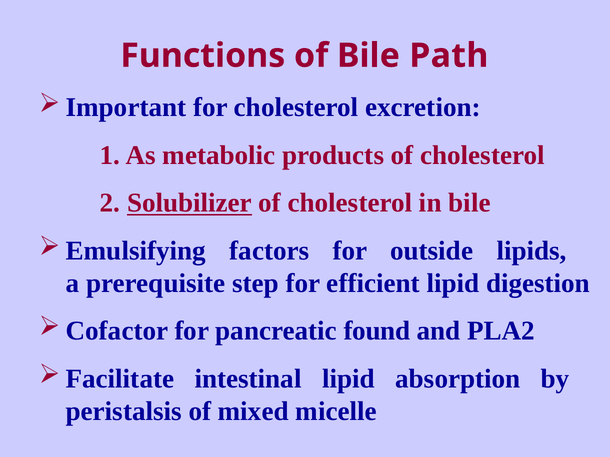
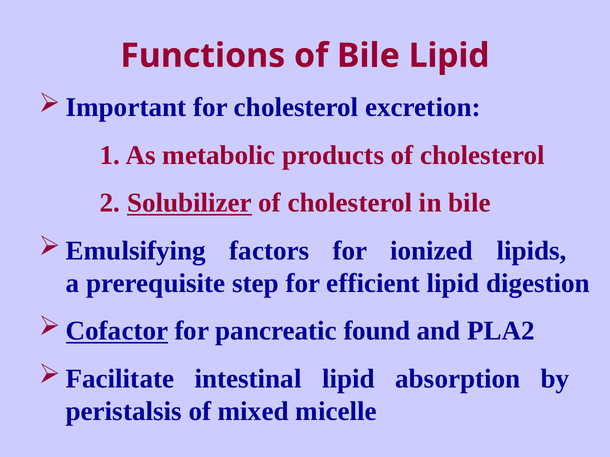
Bile Path: Path -> Lipid (449, 56)
outside: outside -> ionized (432, 251)
Cofactor underline: none -> present (117, 331)
